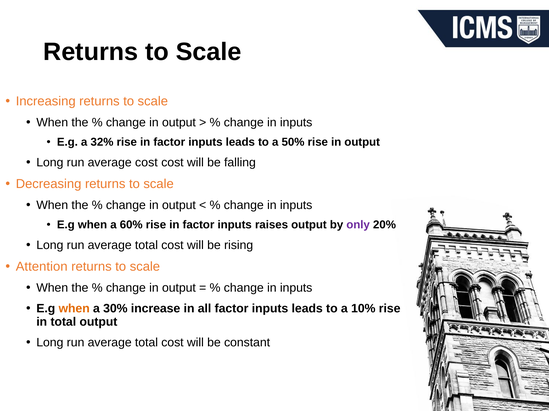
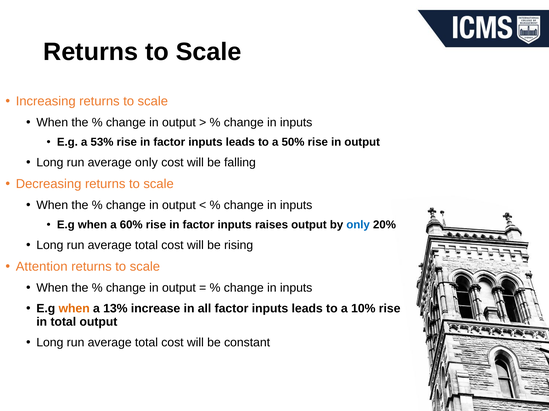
32%: 32% -> 53% (102, 142)
average cost: cost -> only (146, 163)
only colour: purple -> blue (358, 225)
30%: 30% -> 13% (115, 309)
